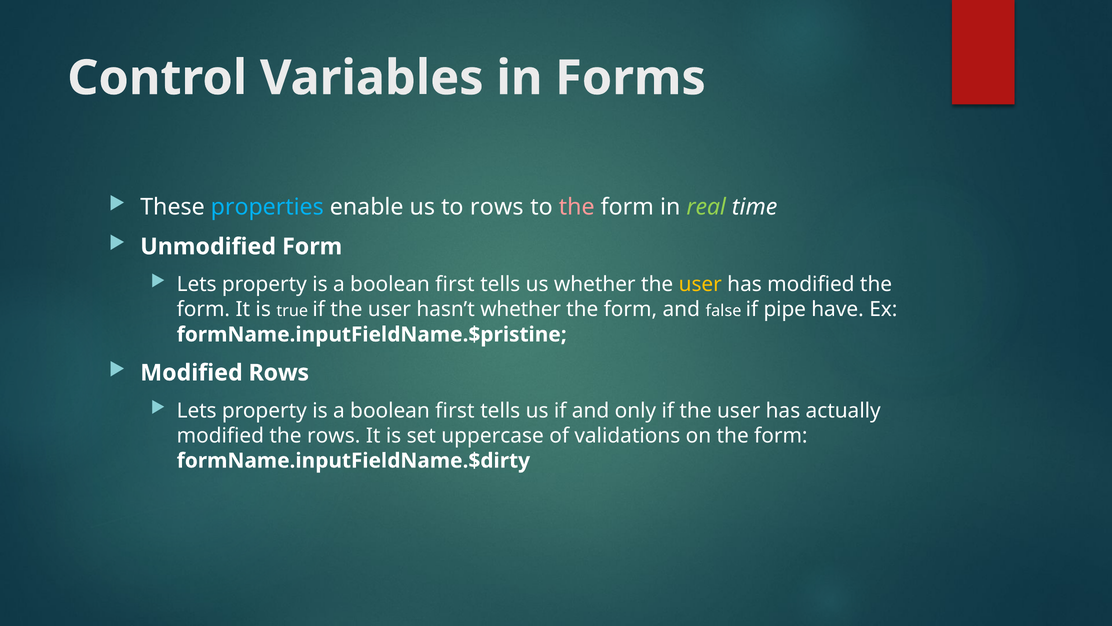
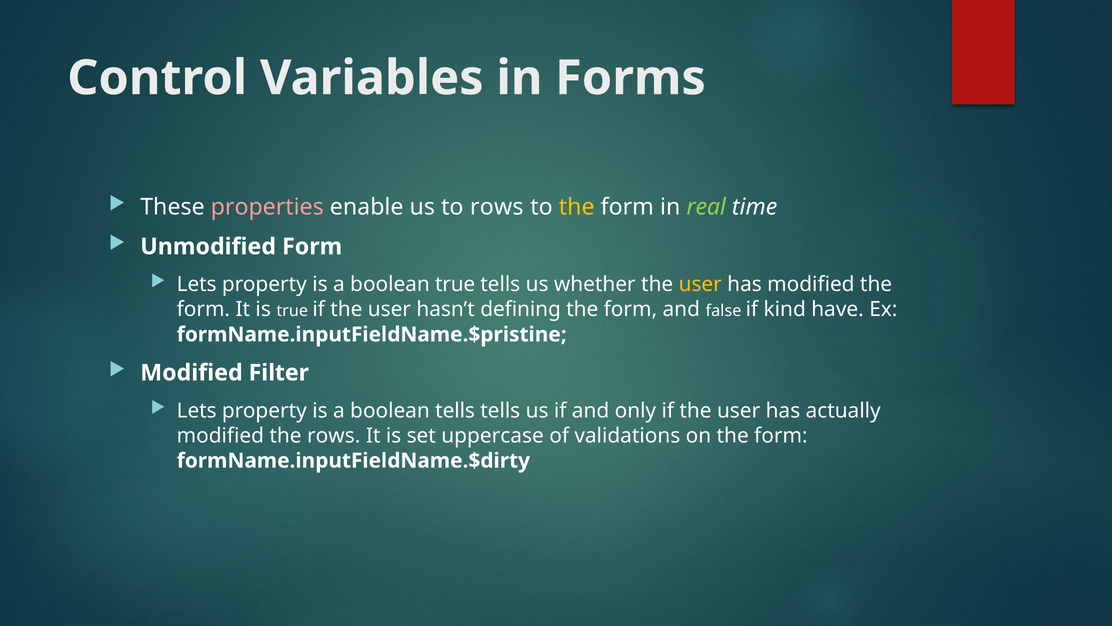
properties colour: light blue -> pink (267, 207)
the colour: pink -> yellow (577, 207)
first: first -> true (455, 284)
hasn’t whether: whether -> defining (521, 309)
pipe: pipe -> kind (785, 309)
Modified Rows: Rows -> Filter (279, 373)
first: first -> tells (455, 410)
